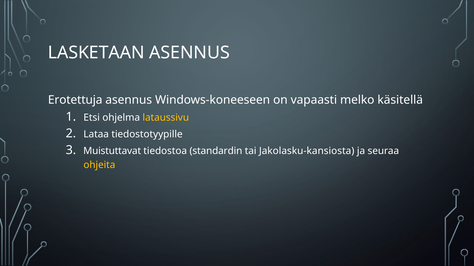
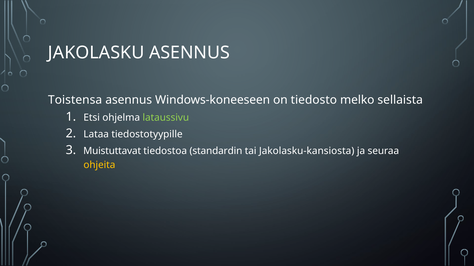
LASKETAAN: LASKETAAN -> JAKOLASKU (96, 53)
Erotettuja: Erotettuja -> Toistensa (75, 100)
vapaasti: vapaasti -> tiedosto (314, 100)
käsitellä: käsitellä -> sellaista (400, 100)
lataussivu colour: yellow -> light green (166, 118)
